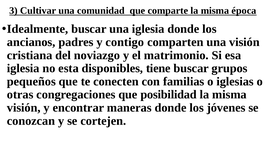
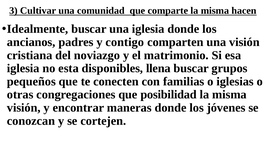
época: época -> hacen (244, 11)
tiene: tiene -> llena (158, 69)
